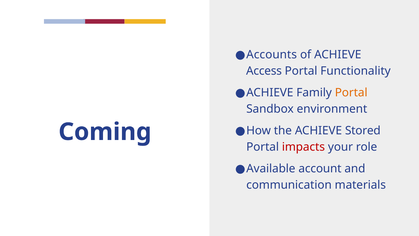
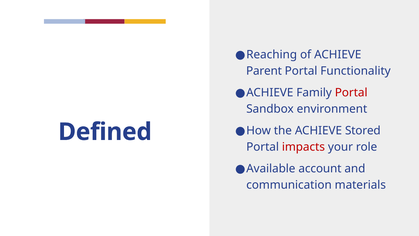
Accounts: Accounts -> Reaching (272, 55)
Access: Access -> Parent (264, 71)
Portal colour: orange -> red (351, 93)
Coming: Coming -> Defined (105, 132)
